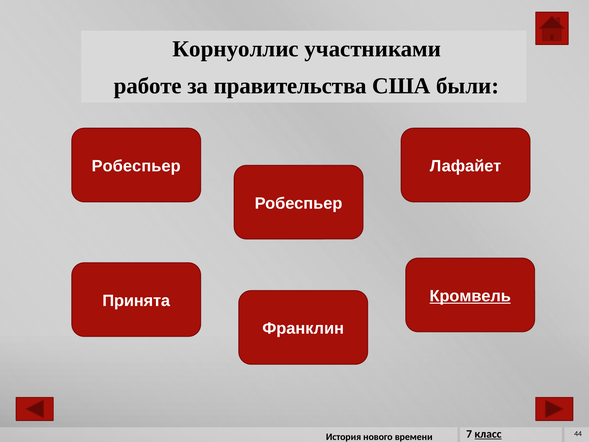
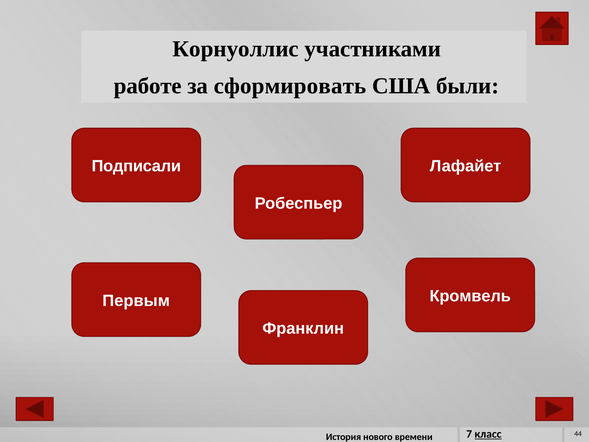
правительства: правительства -> сформировать (290, 86)
Робеспьер: Робеспьер -> Подписали (136, 166)
Кромвель underline: present -> none (470, 296)
Принята: Принята -> Первым (136, 301)
